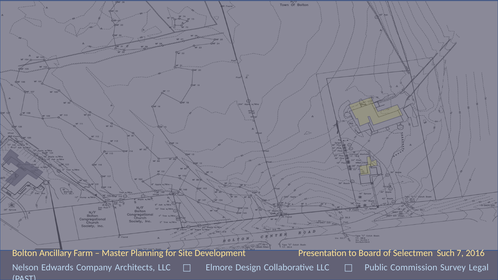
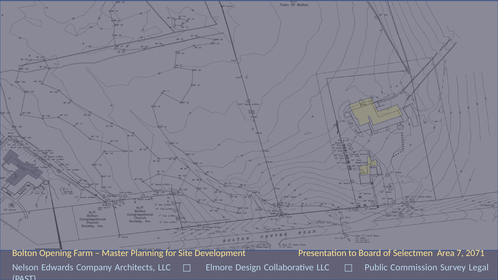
Ancillary: Ancillary -> Opening (55, 253)
Such: Such -> Area (446, 253)
2016: 2016 -> 2071 (475, 253)
